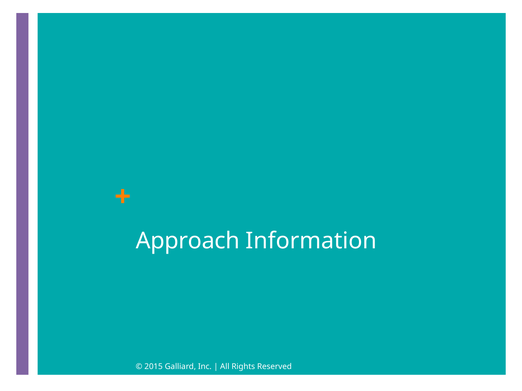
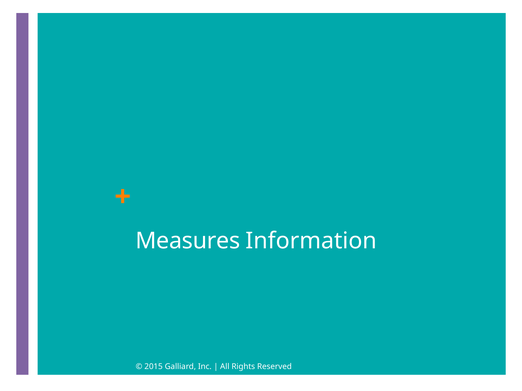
Approach: Approach -> Measures (188, 241)
